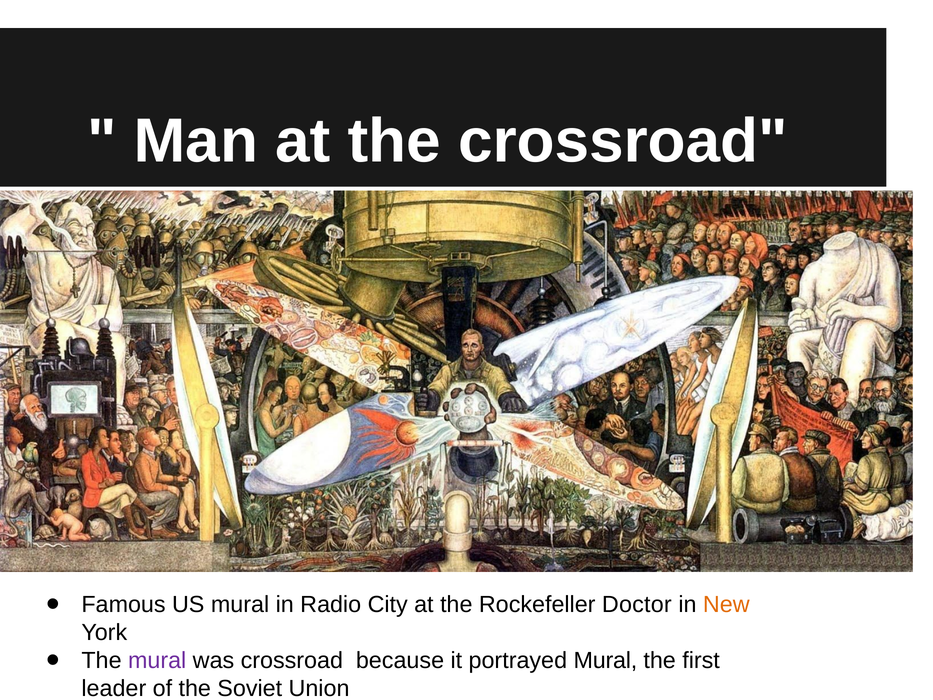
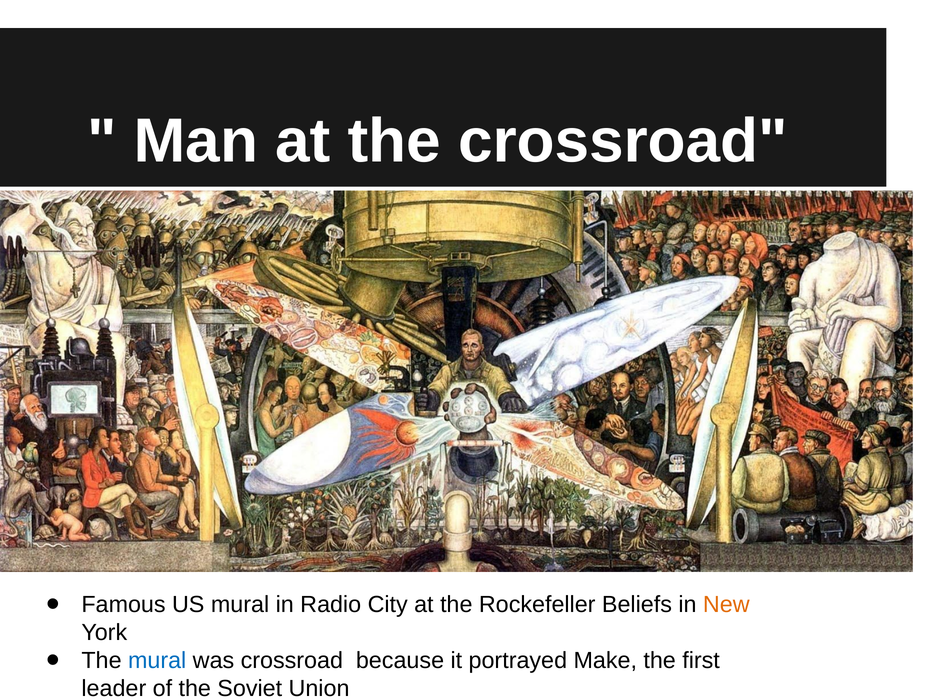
Doctor: Doctor -> Beliefs (637, 605)
mural colour: purple -> blue (157, 661)
portrayed Mural: Mural -> Make (605, 661)
